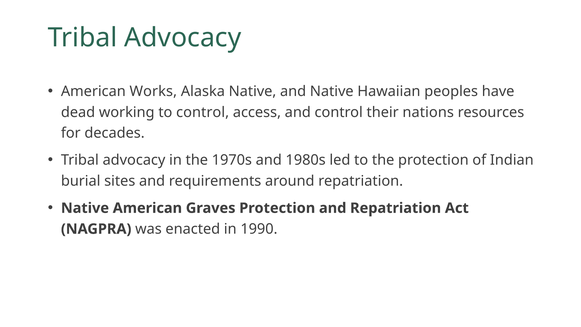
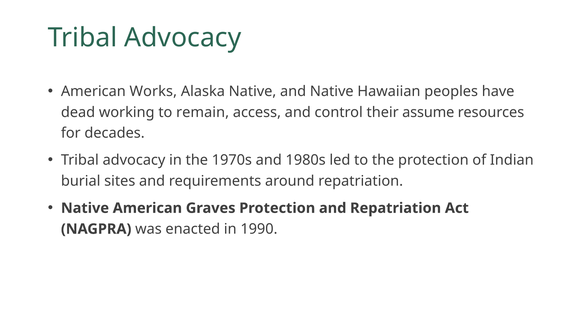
to control: control -> remain (203, 112)
nations: nations -> assume (428, 112)
